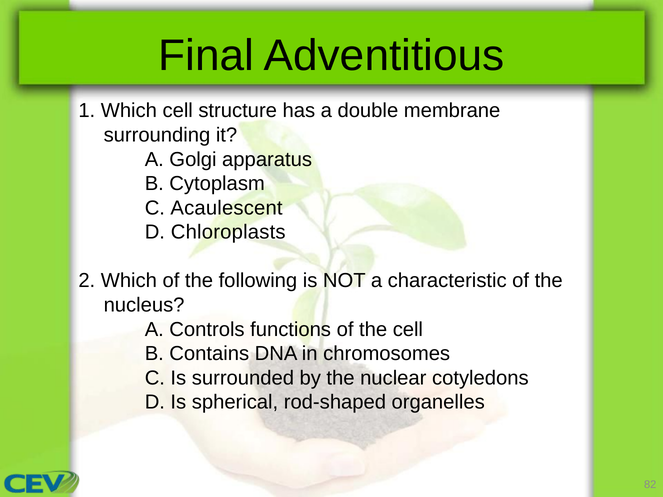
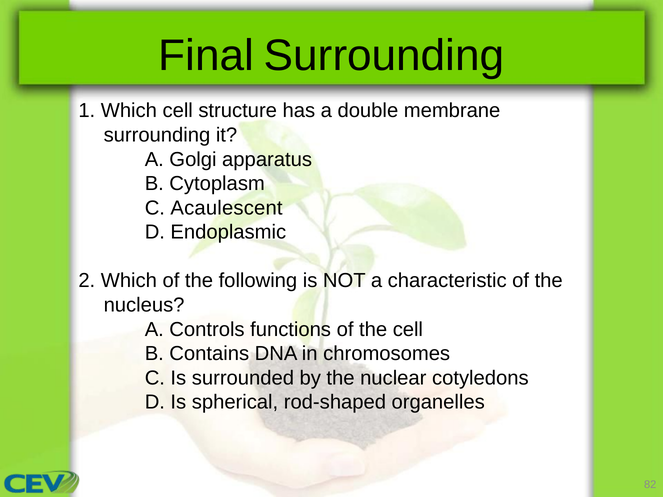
Final Adventitious: Adventitious -> Surrounding (384, 56)
Chloroplasts: Chloroplasts -> Endoplasmic (228, 232)
